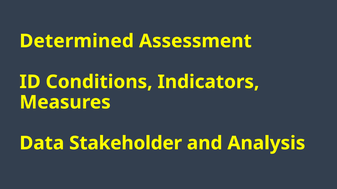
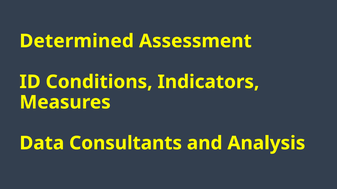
Stakeholder: Stakeholder -> Consultants (126, 144)
